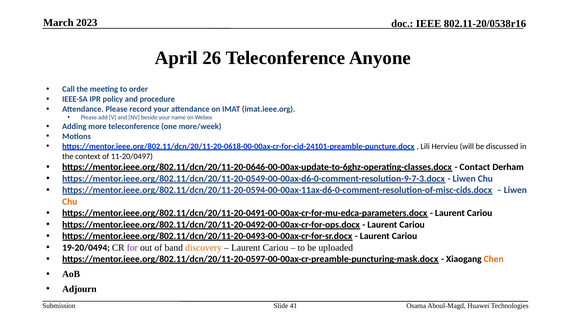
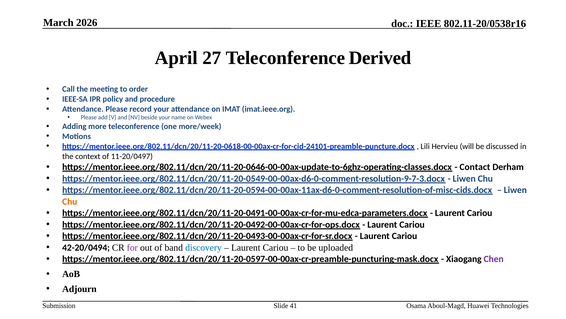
2023: 2023 -> 2026 (87, 23)
26: 26 -> 27 (212, 58)
Anyone: Anyone -> Derived (380, 58)
19-20/0494: 19-20/0494 -> 42-20/0494 (86, 247)
discovery colour: orange -> blue (204, 247)
Chen colour: orange -> purple (494, 259)
